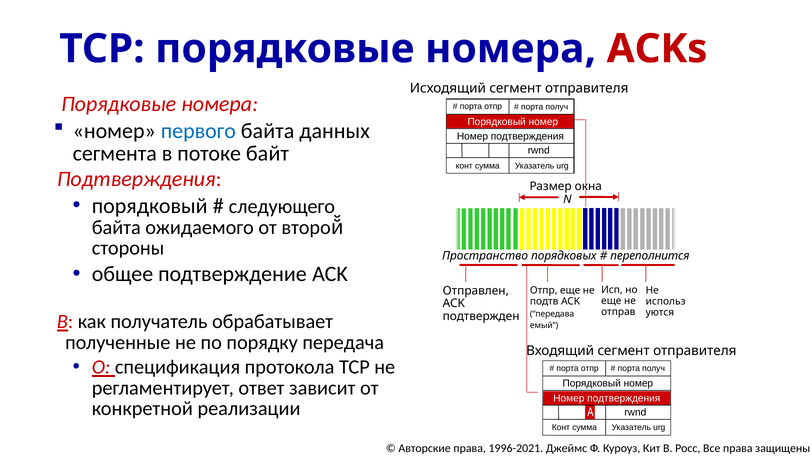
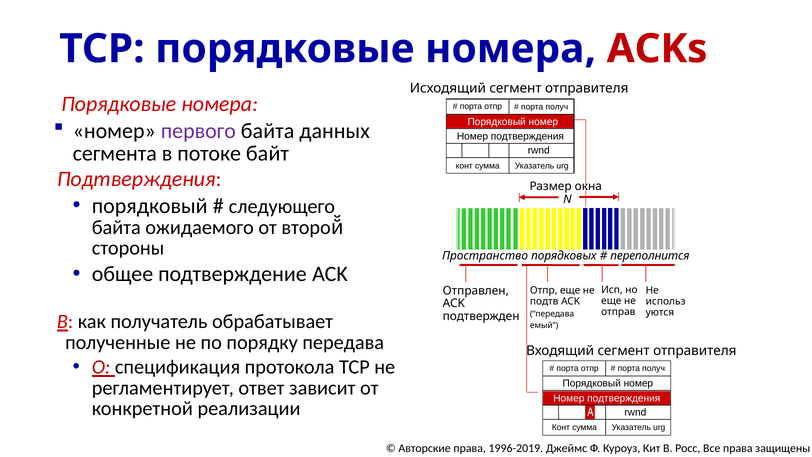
первого colour: blue -> purple (198, 131)
порядку передача: передача -> передава (343, 342)
1996-2021: 1996-2021 -> 1996-2019 (516, 448)
